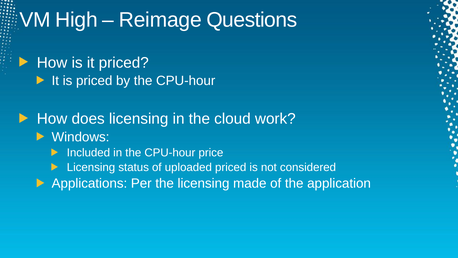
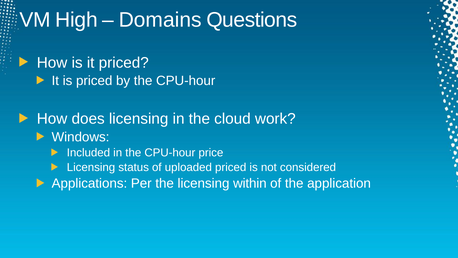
Reimage: Reimage -> Domains (160, 20)
made: made -> within (250, 183)
